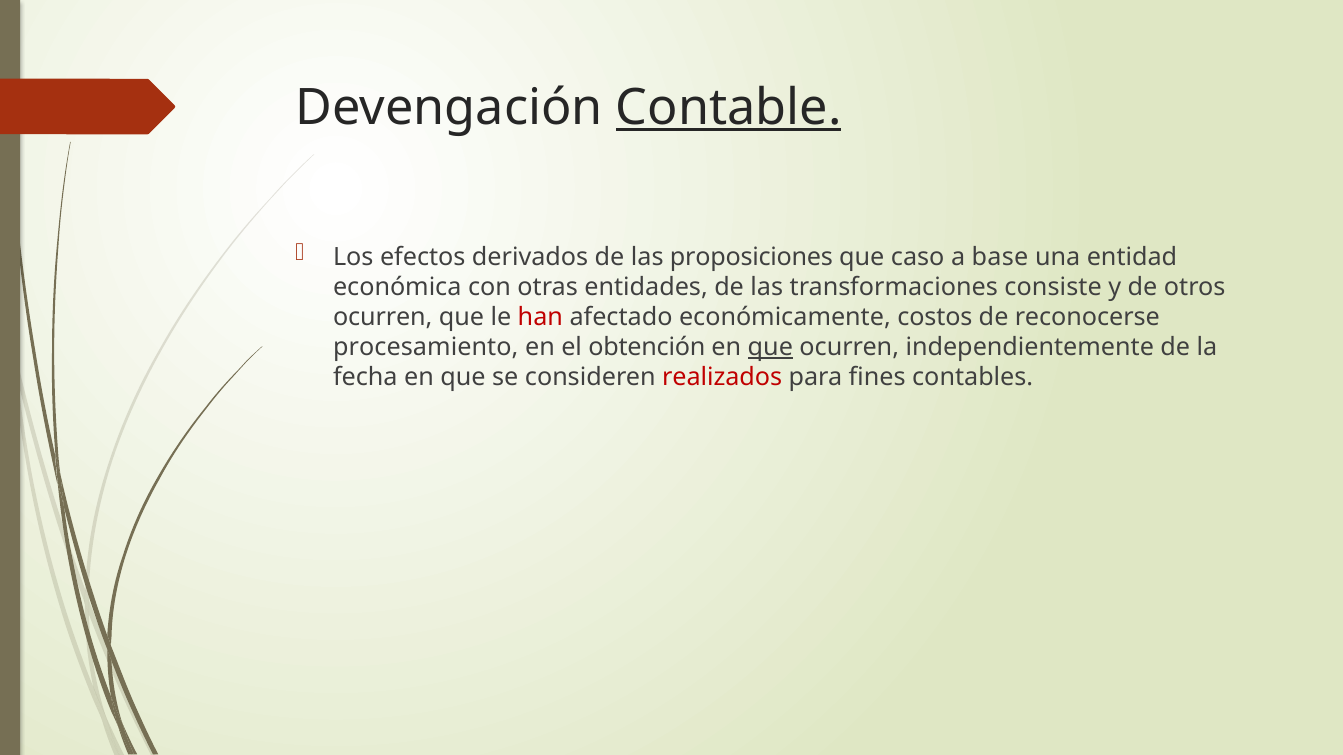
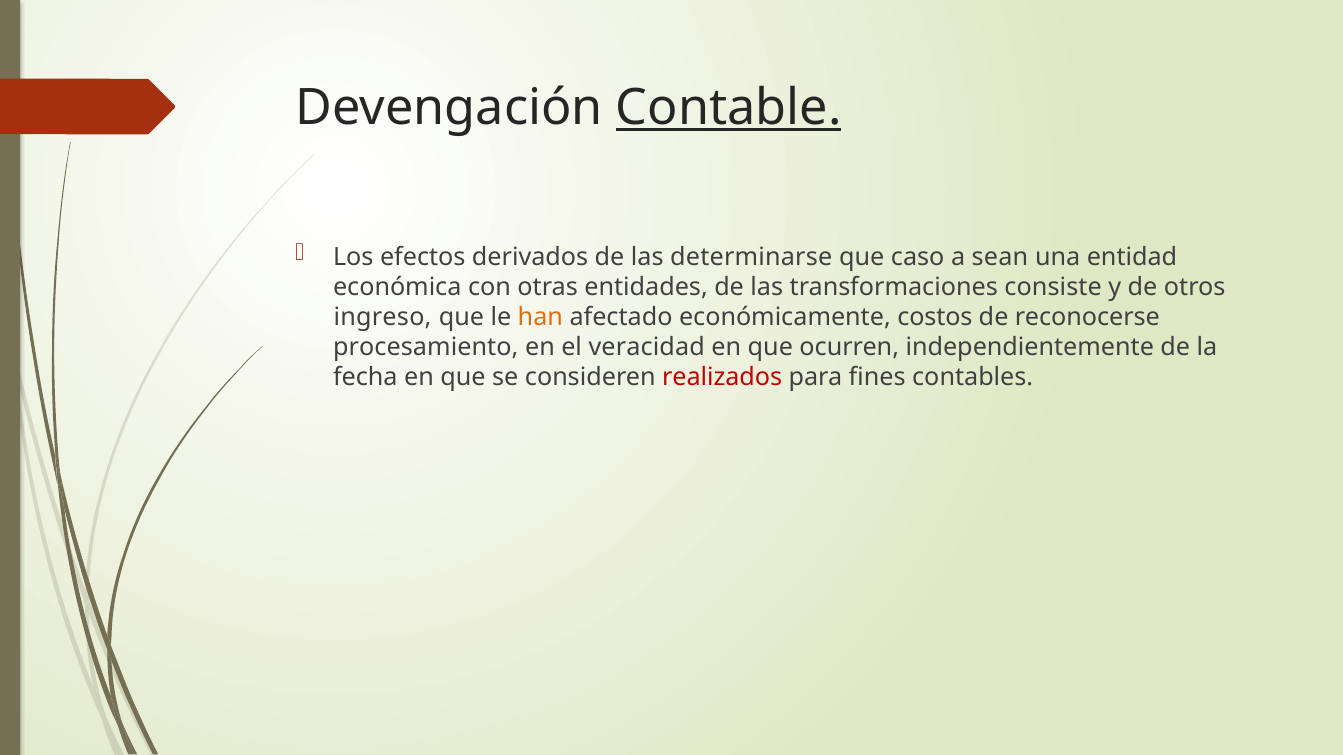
proposiciones: proposiciones -> determinarse (751, 257)
base: base -> sean (1000, 257)
ocurren: ocurren -> ingreso (383, 317)
han colour: red -> orange (540, 317)
obtención: obtención -> veracidad (647, 348)
que underline: present -> none (770, 348)
